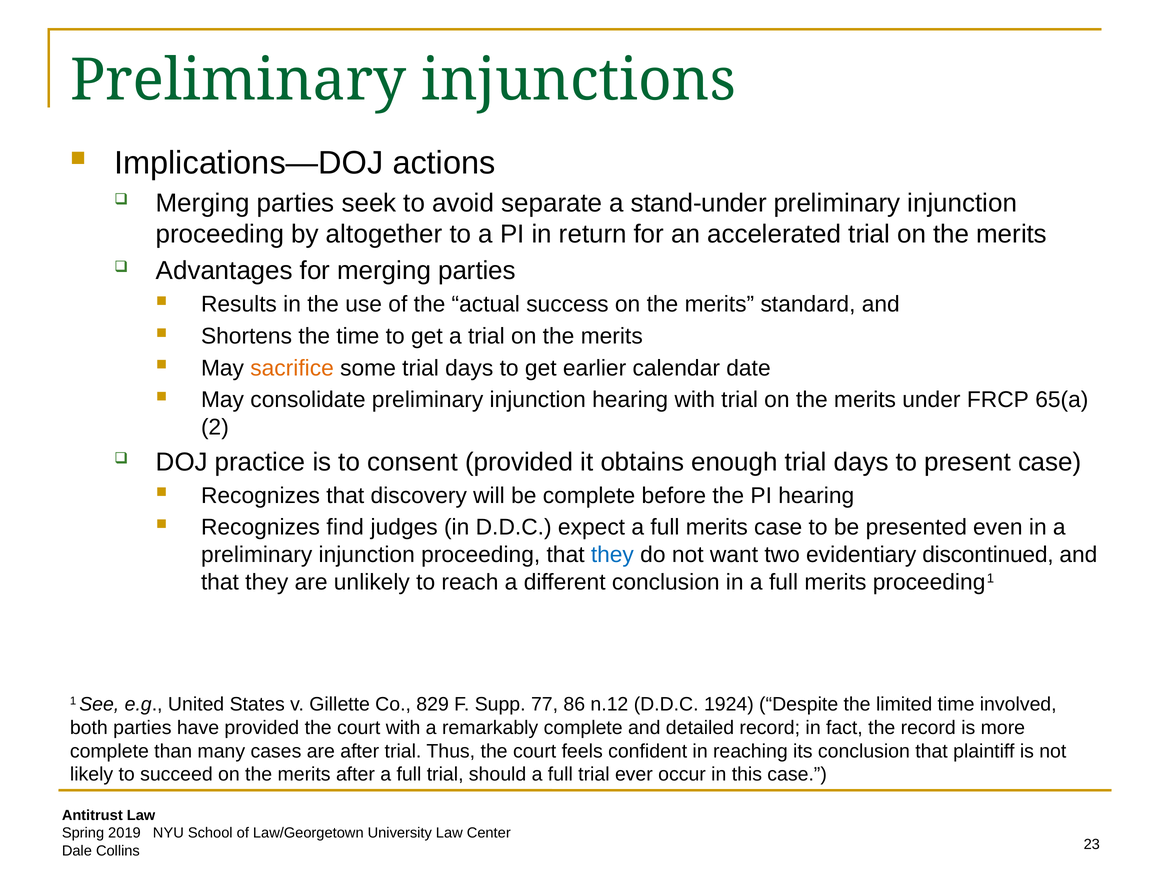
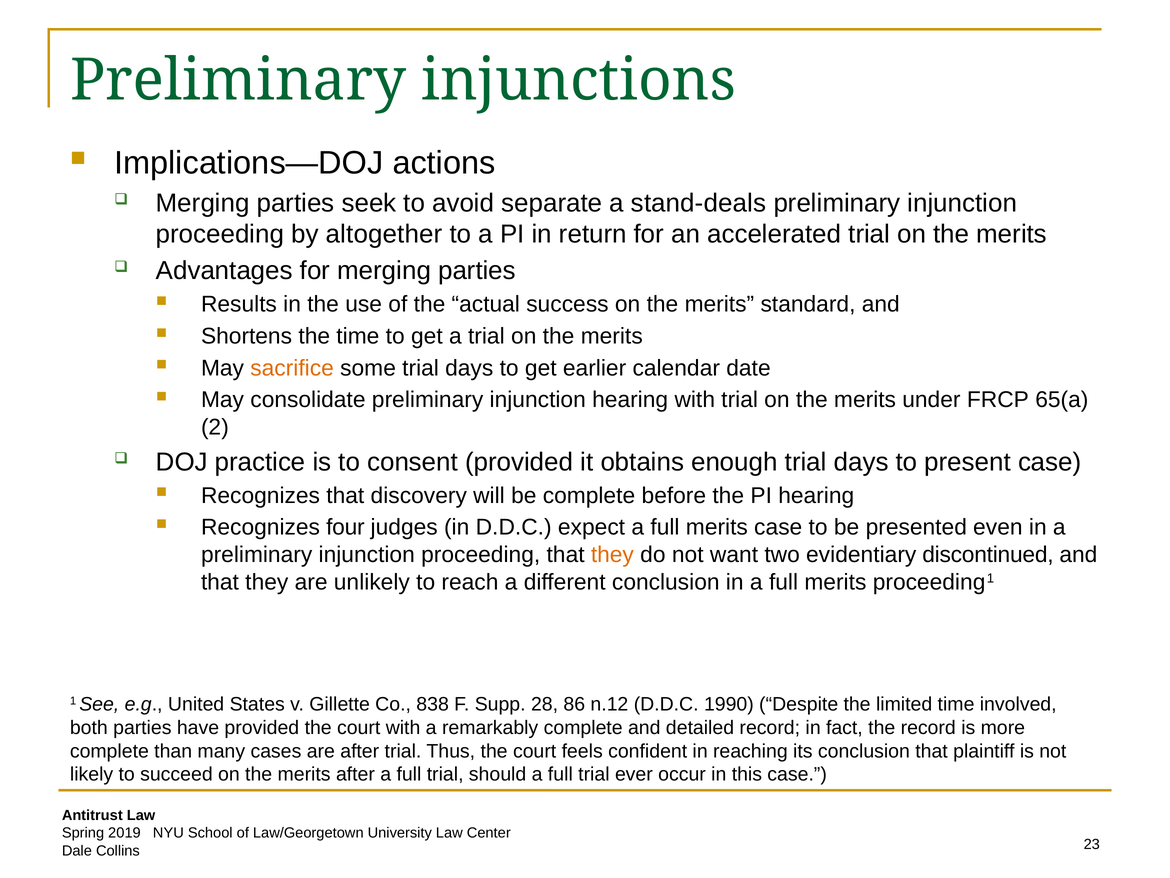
stand-under: stand-under -> stand-deals (699, 203)
find: find -> four (345, 527)
they colour: blue -> orange (612, 554)
829: 829 -> 838 (433, 704)
77: 77 -> 28 (545, 704)
1924: 1924 -> 1990 (729, 704)
